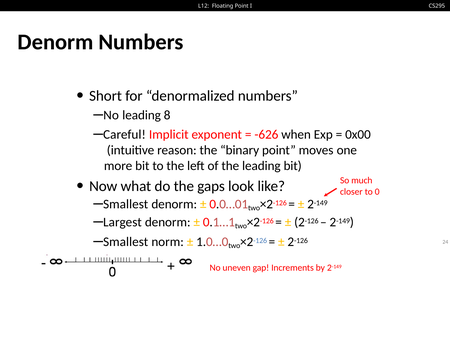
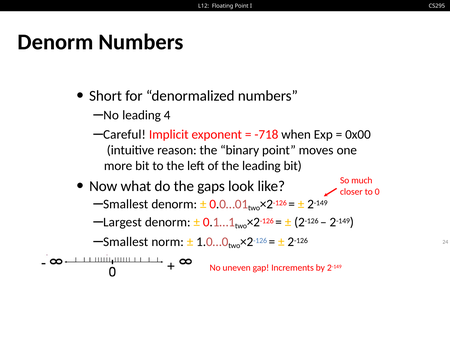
8: 8 -> 4 (167, 115)
-626: -626 -> -718 (266, 134)
